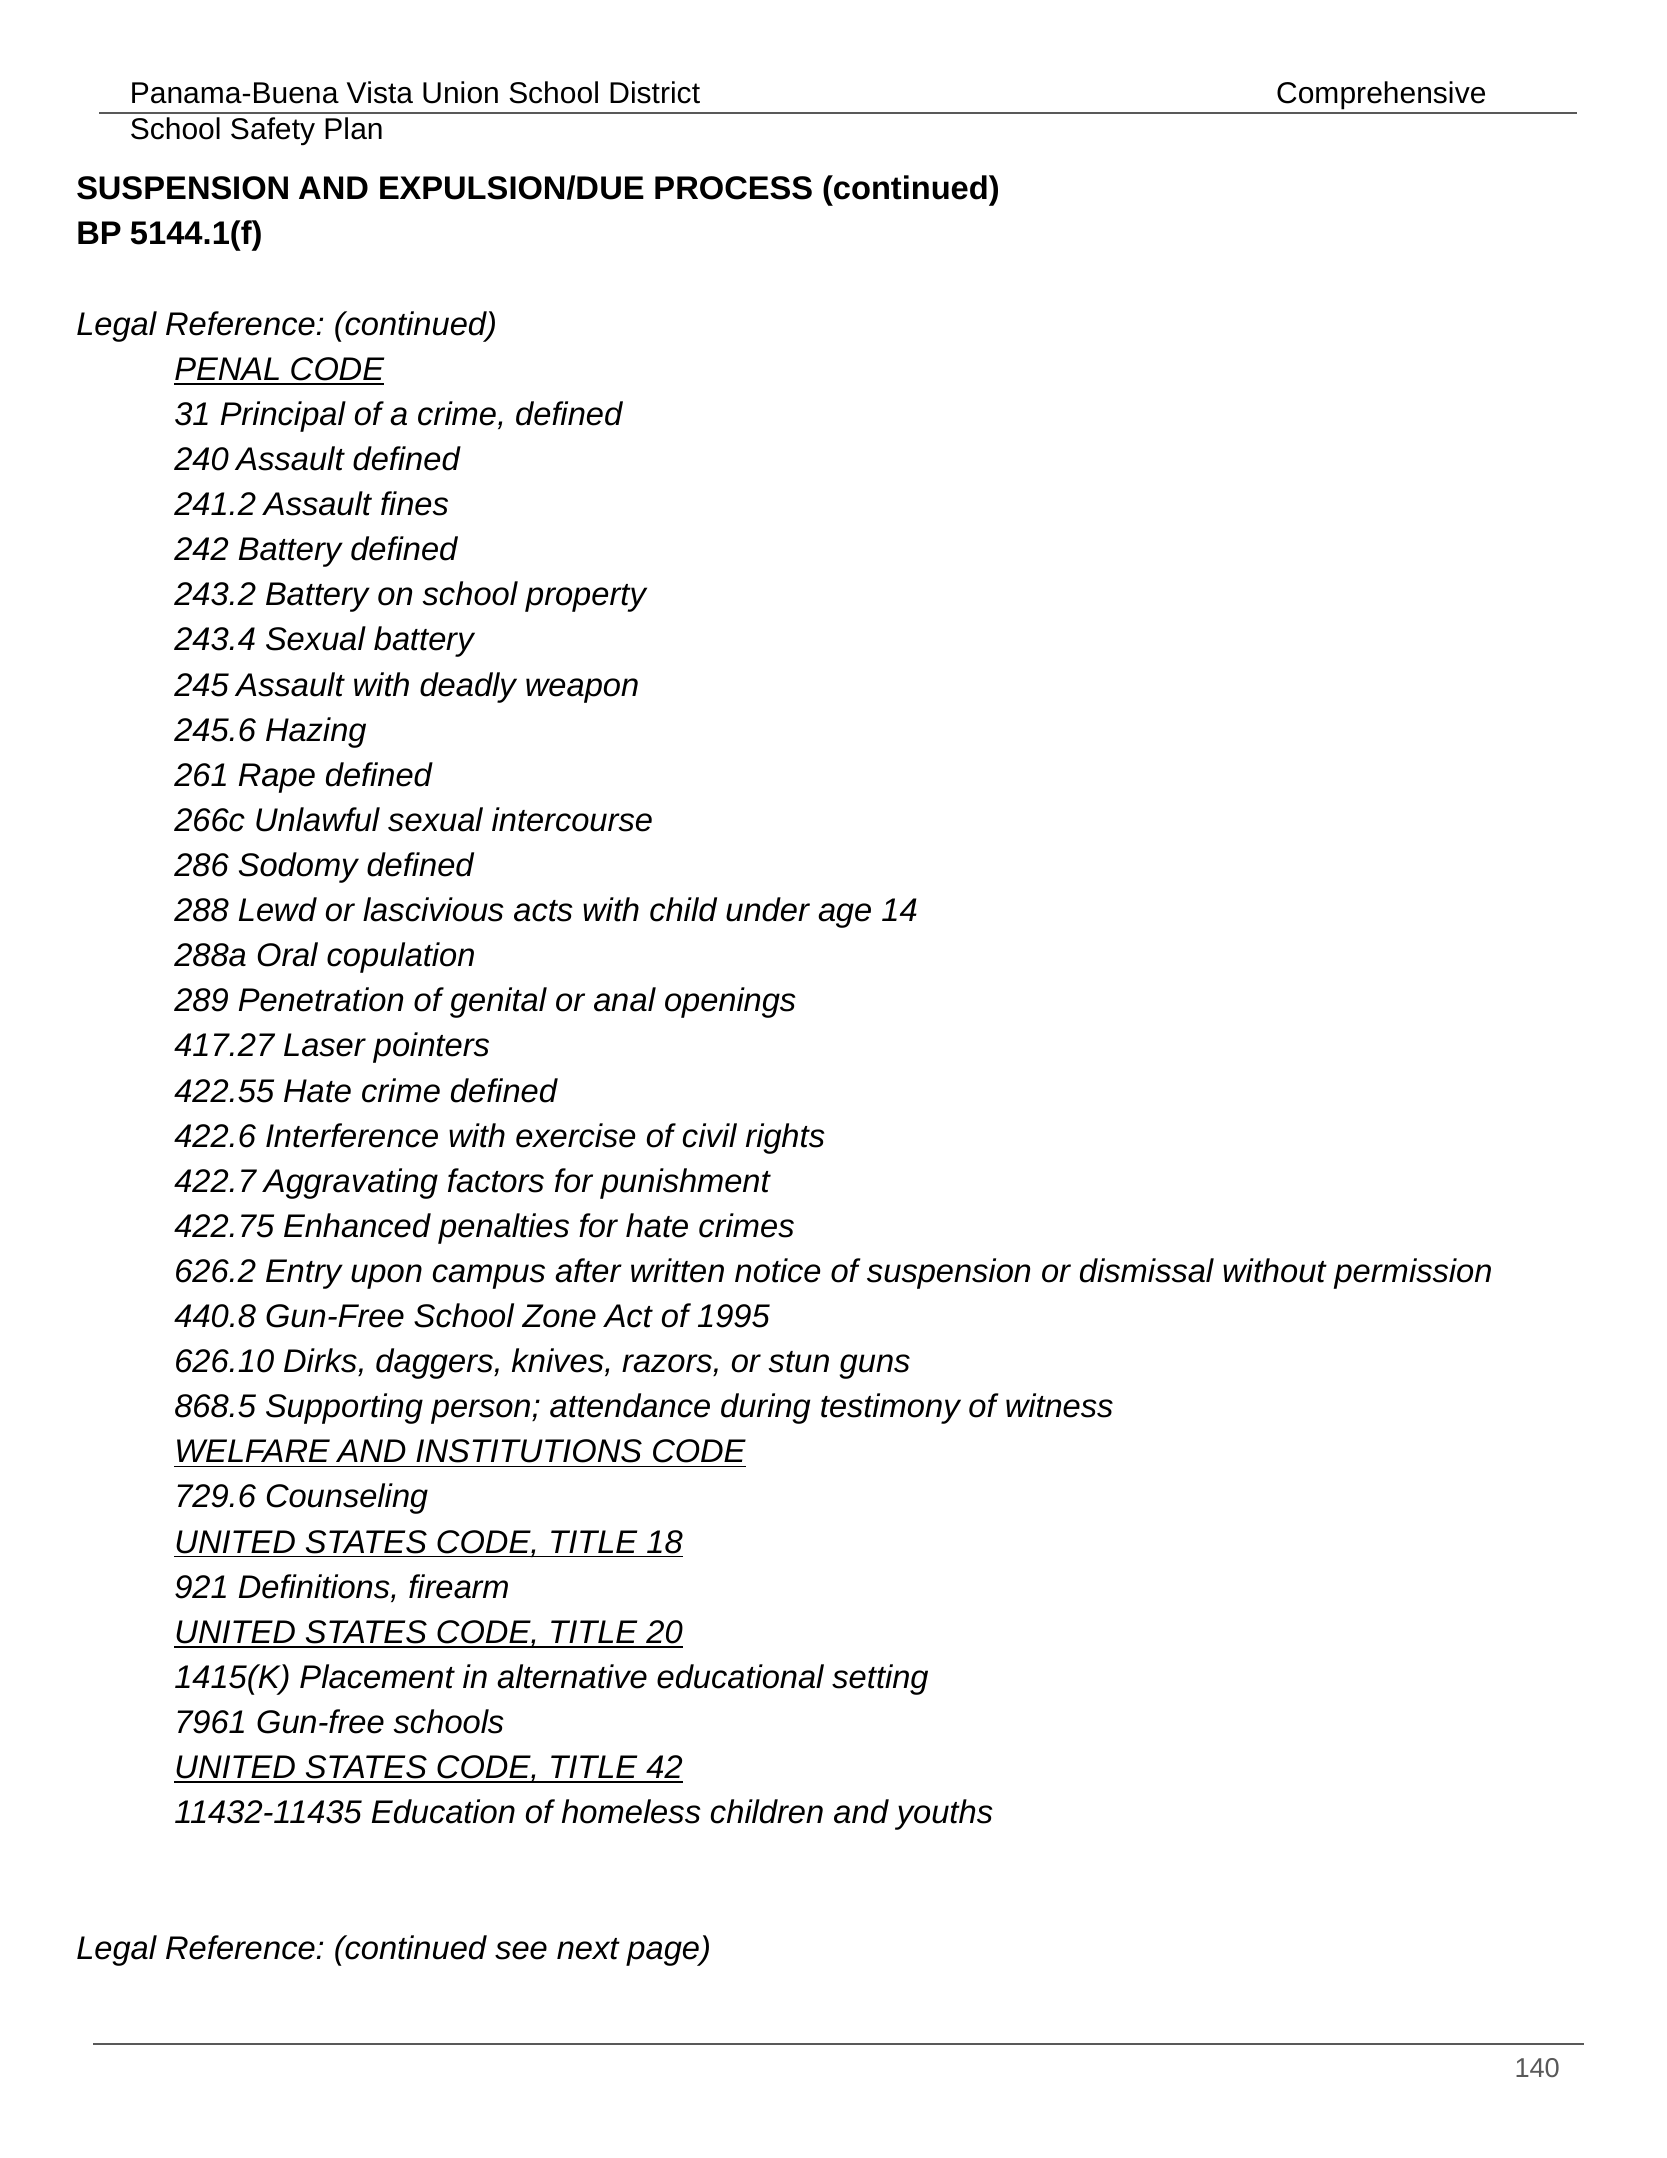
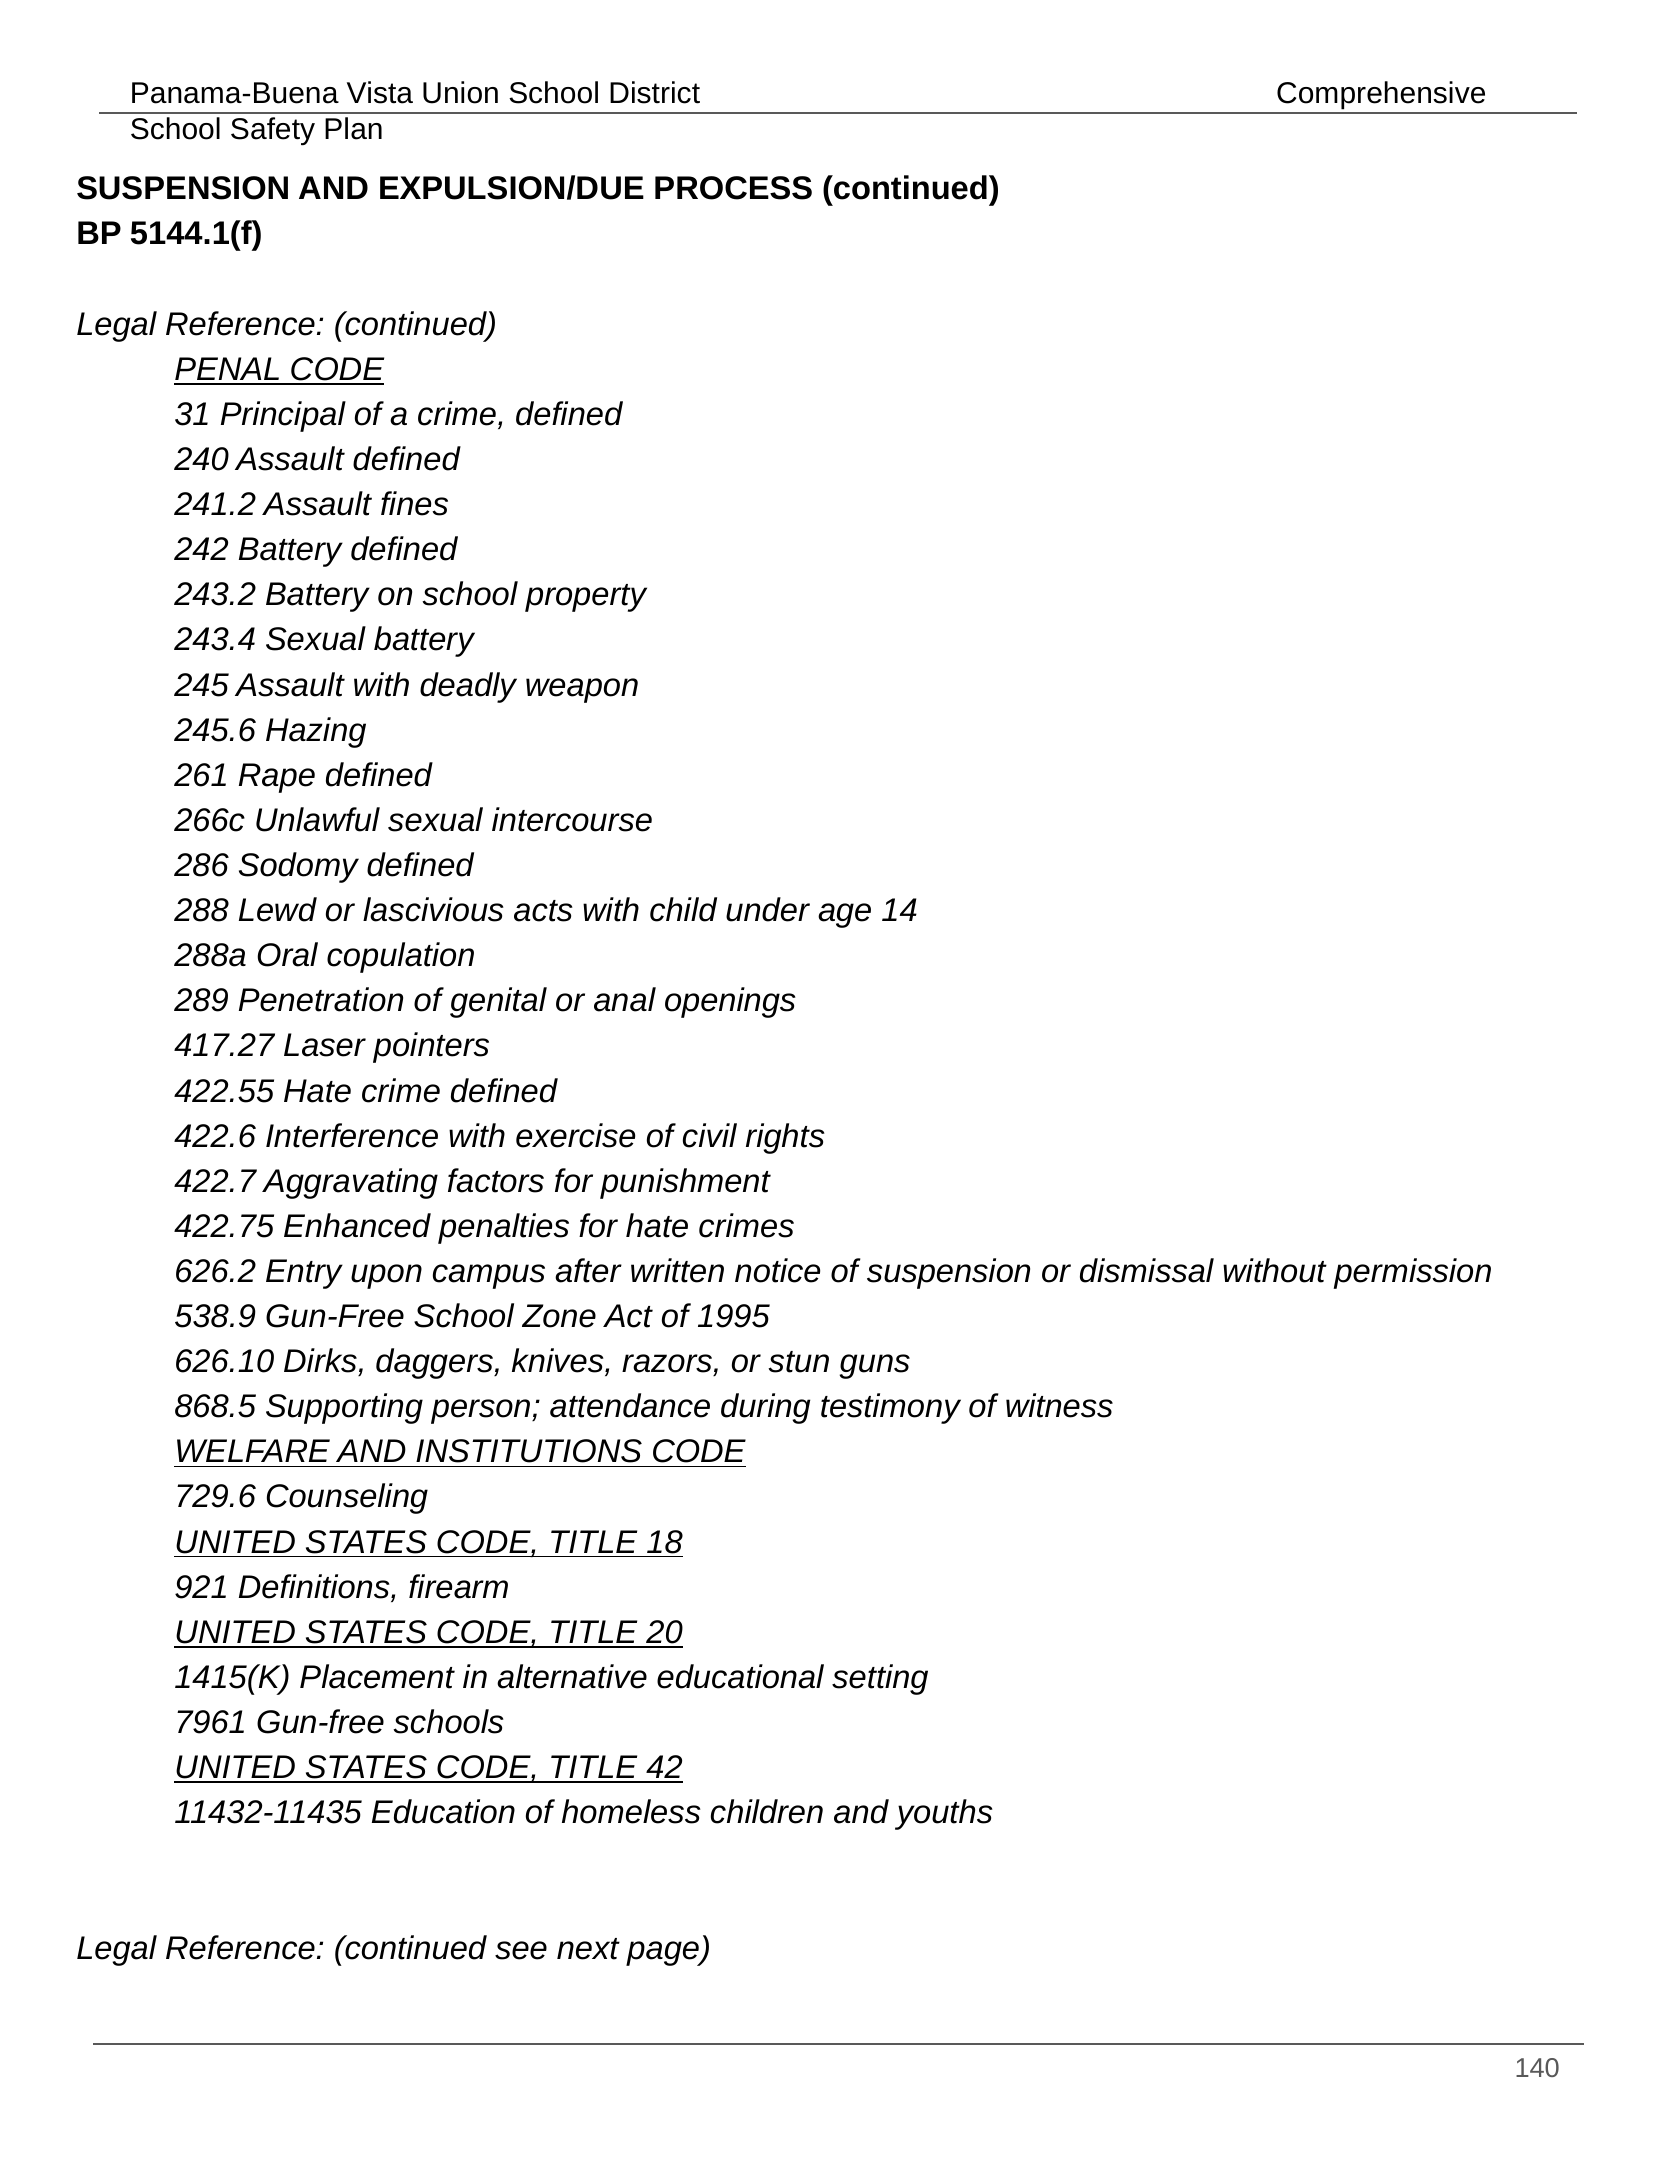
440.8: 440.8 -> 538.9 (215, 1316)
